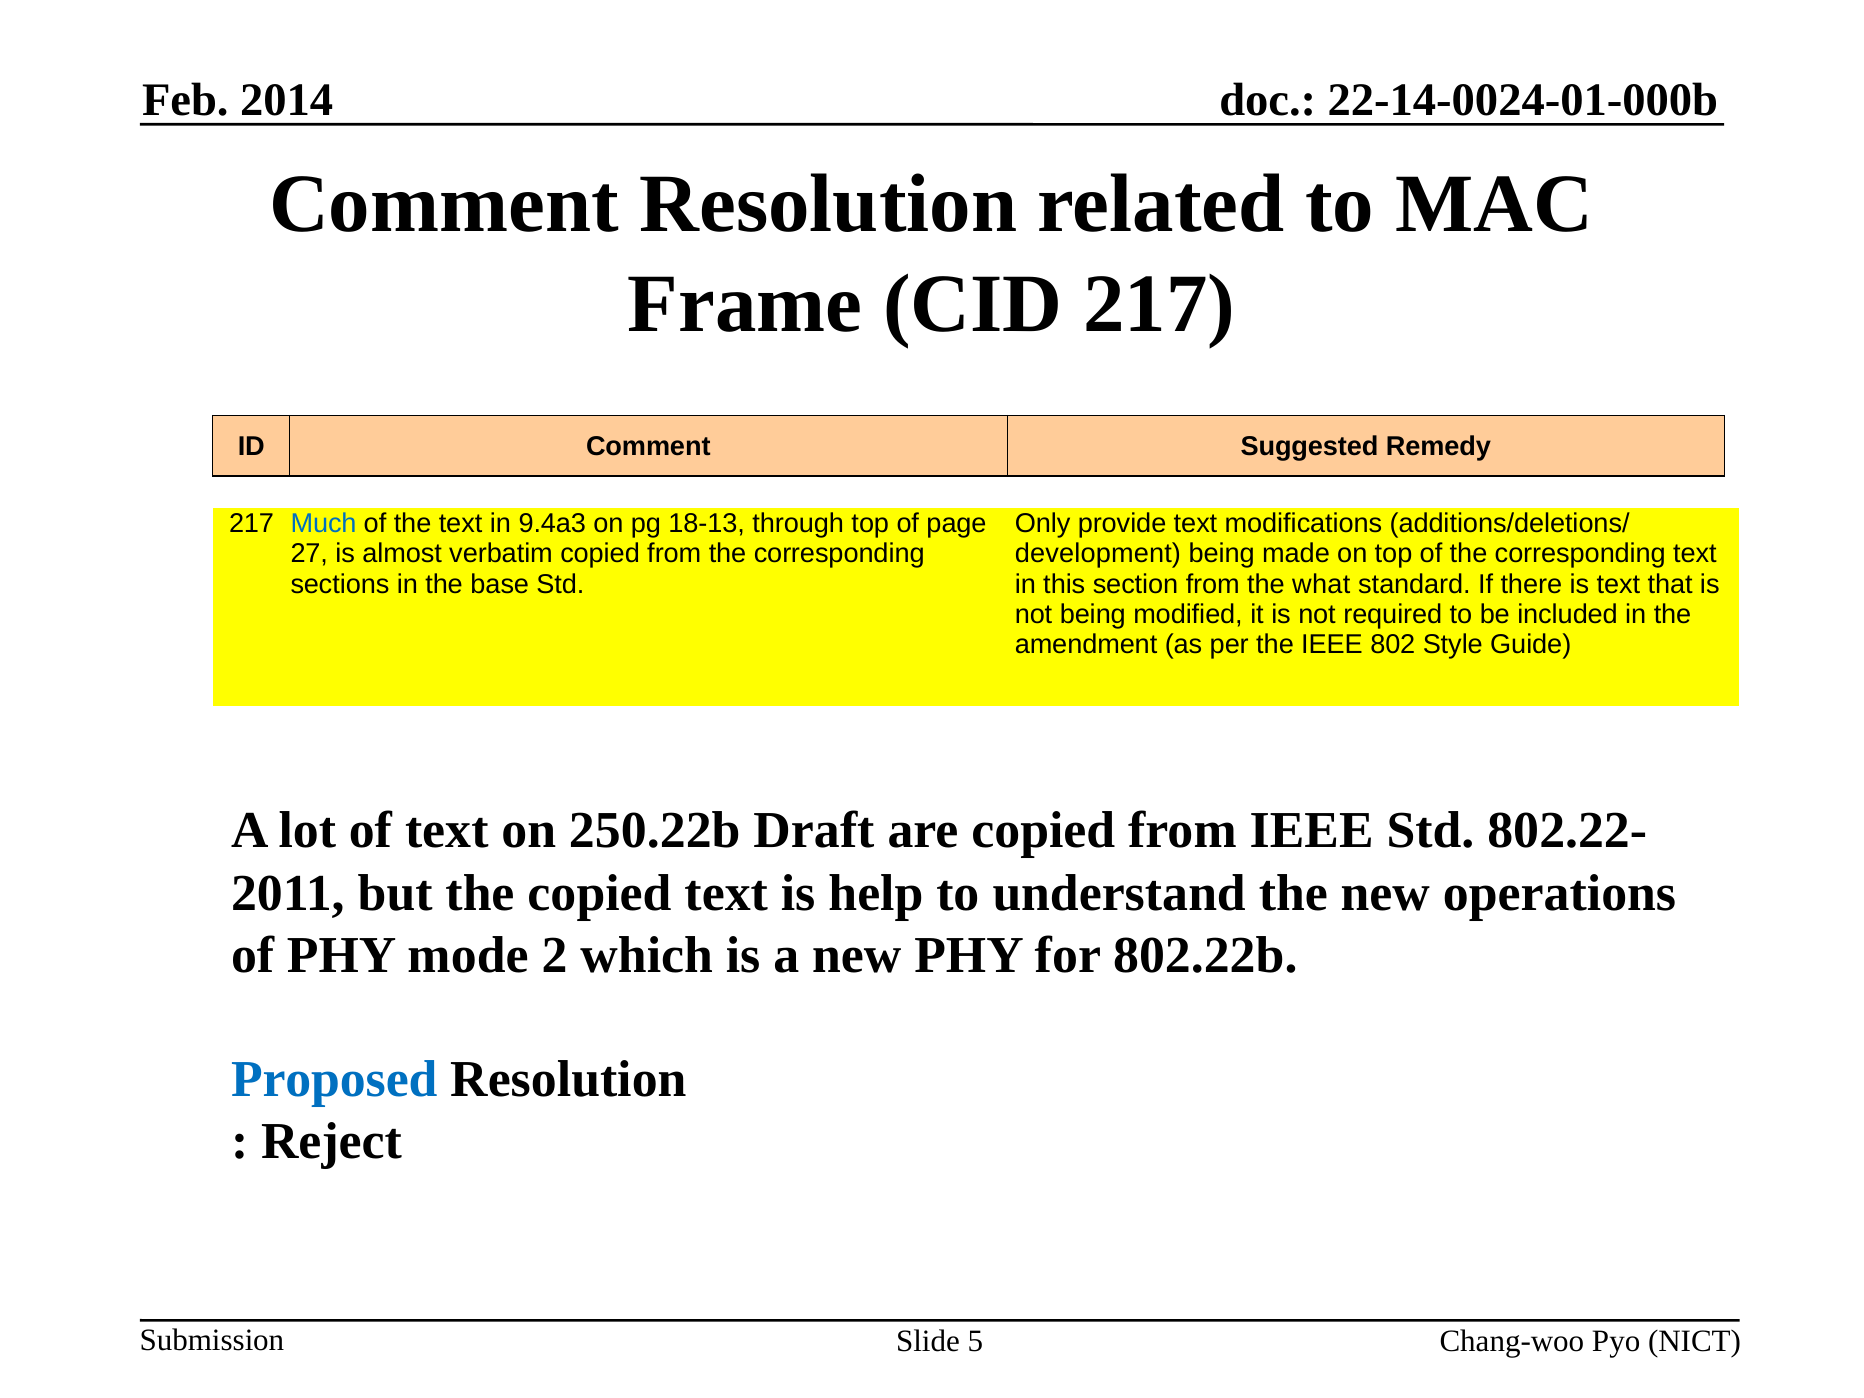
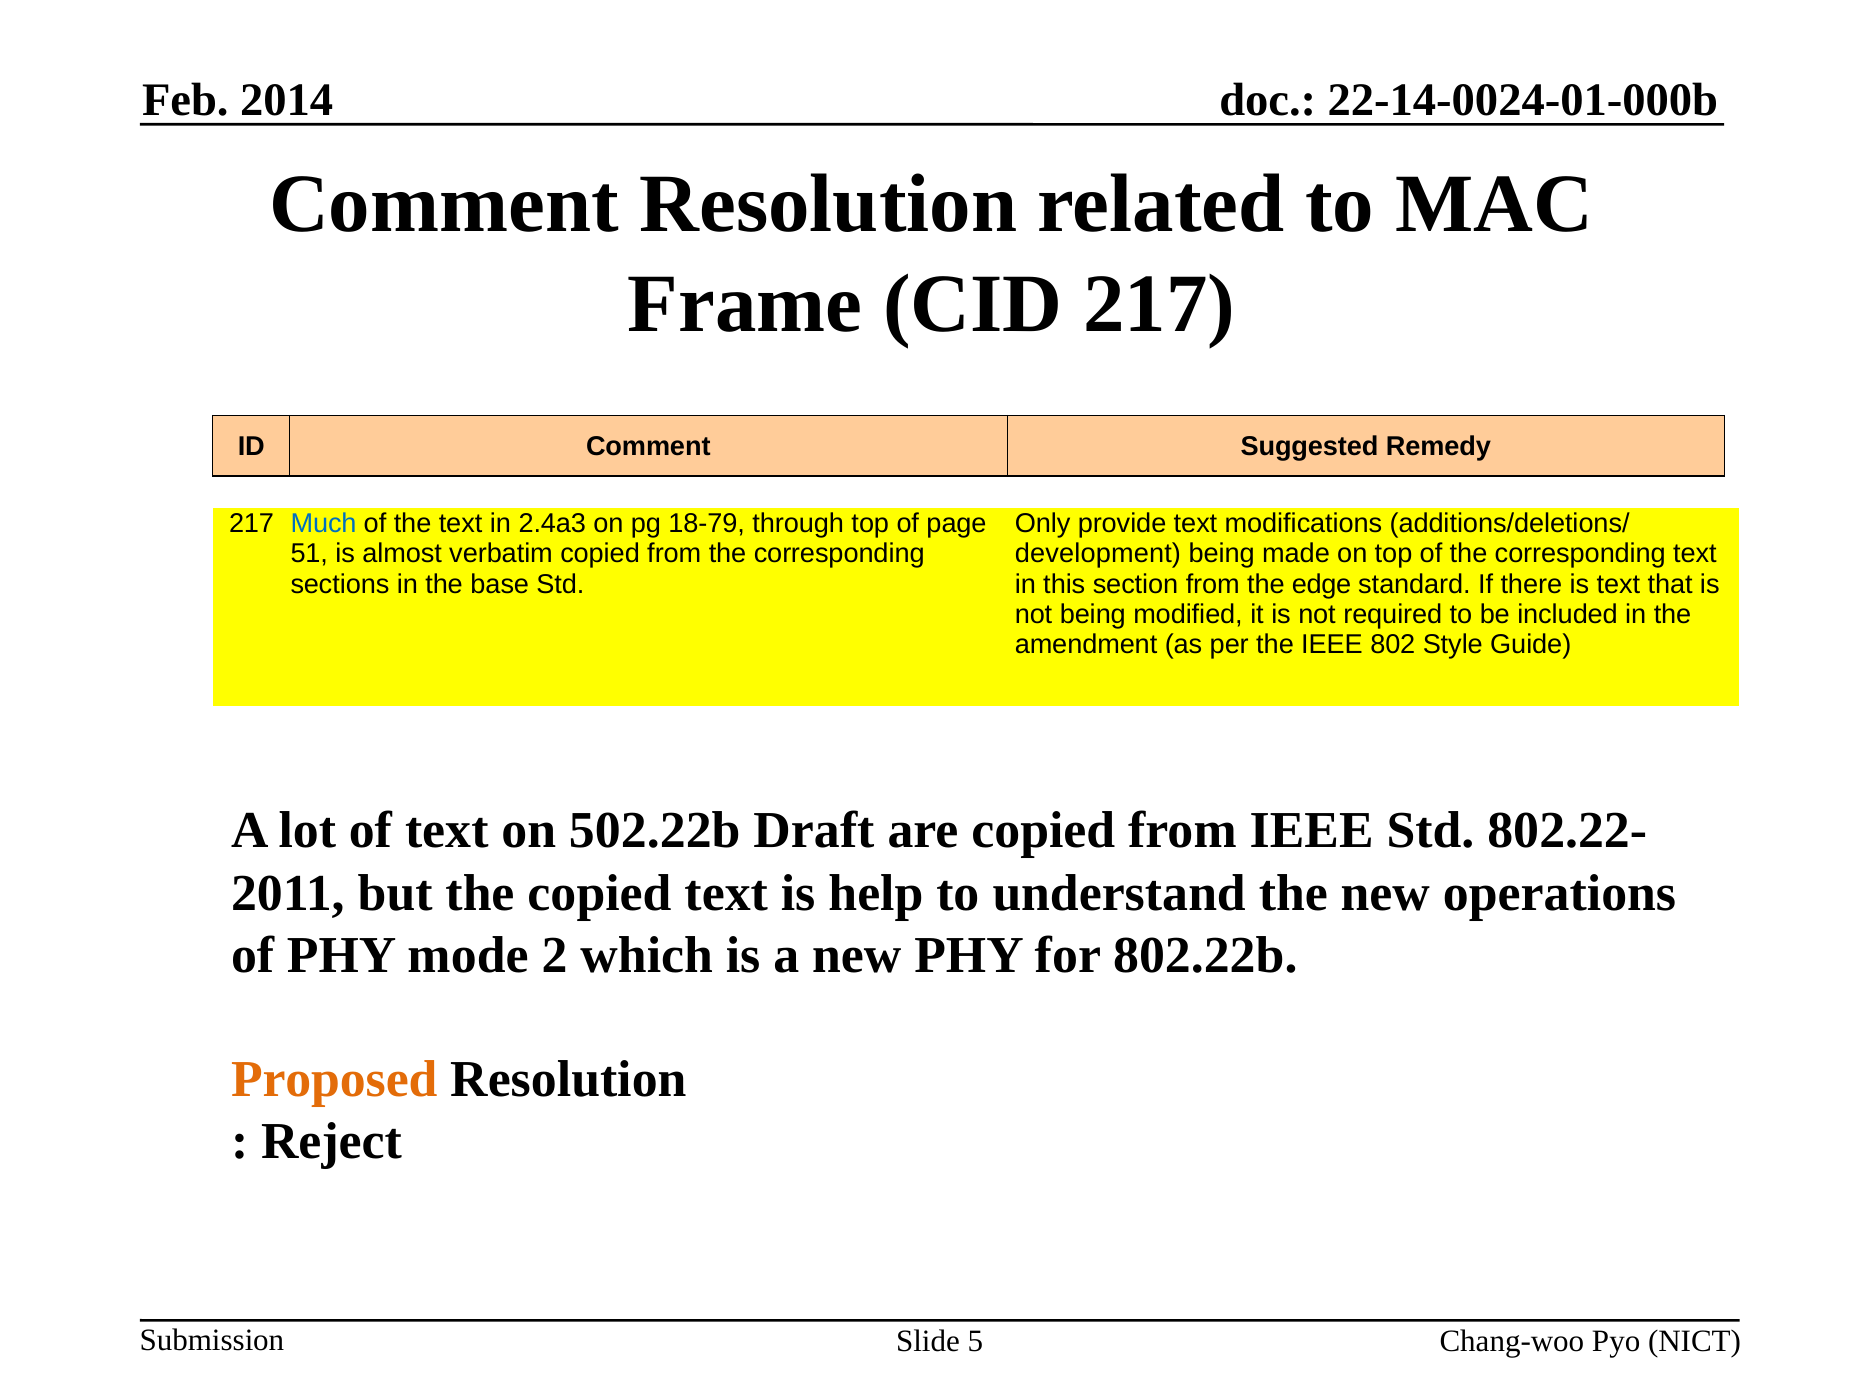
9.4a3: 9.4a3 -> 2.4a3 (552, 524)
18-13: 18-13 -> 18-79 (707, 524)
27: 27 -> 51 (309, 554)
what: what -> edge (1322, 584)
250.22b: 250.22b -> 502.22b (655, 831)
Proposed colour: blue -> orange (334, 1080)
